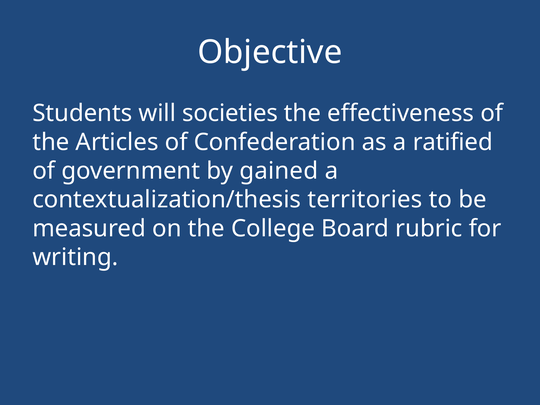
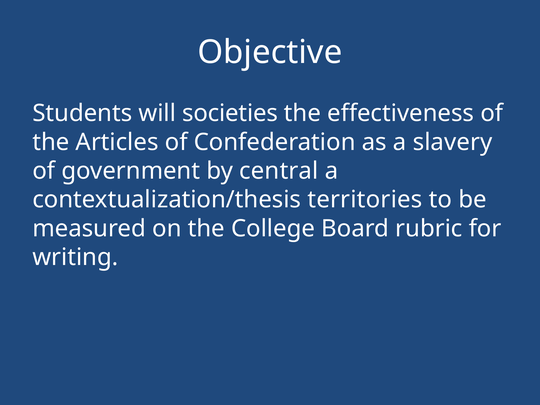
ratified: ratified -> slavery (453, 142)
gained: gained -> central (279, 171)
